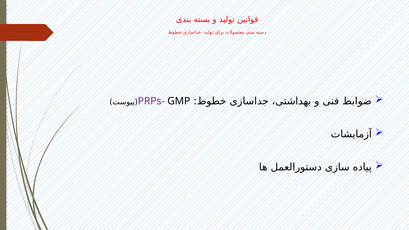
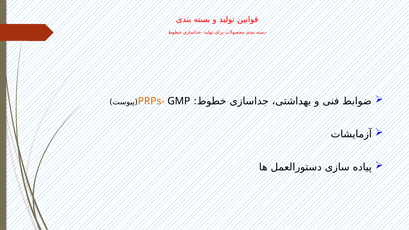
PRPs- colour: purple -> orange (151, 101)
